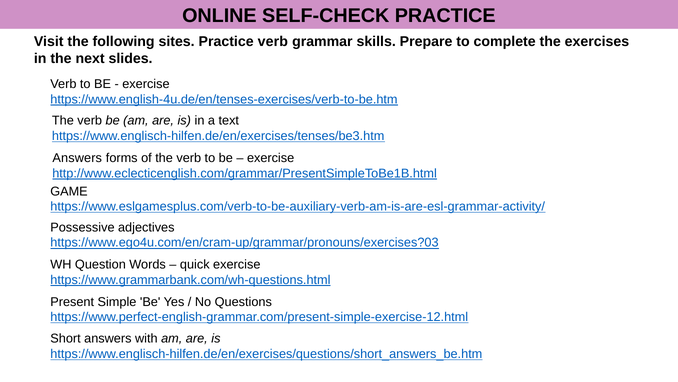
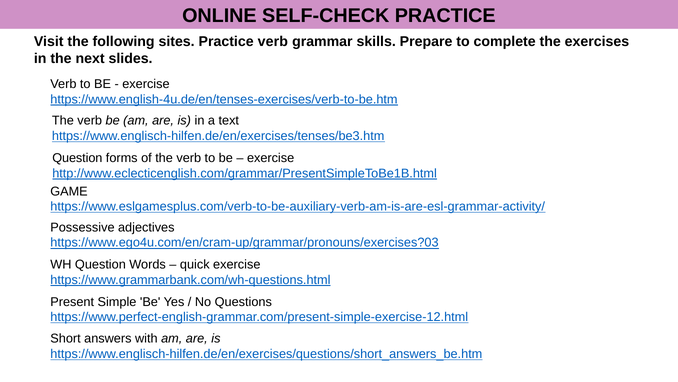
Answers: Answers -> Question (77, 158)
